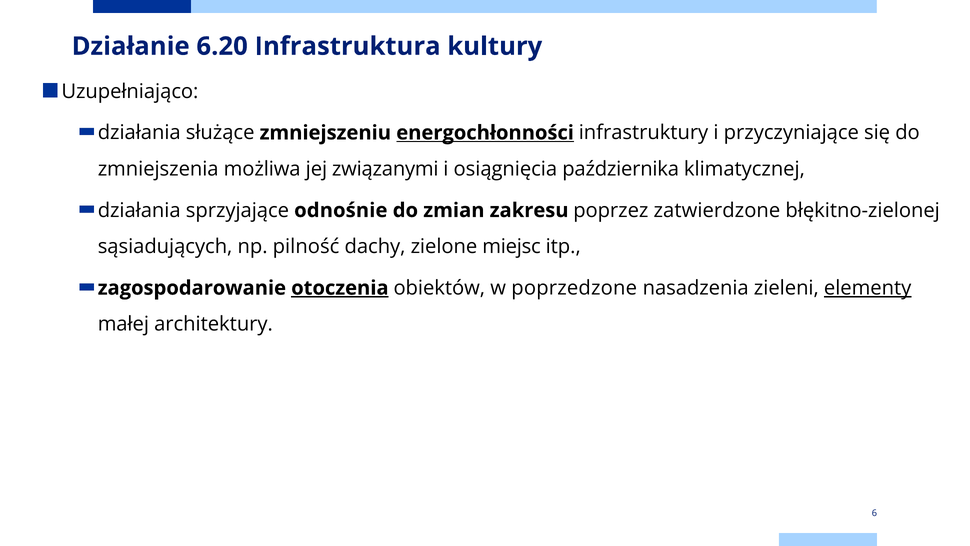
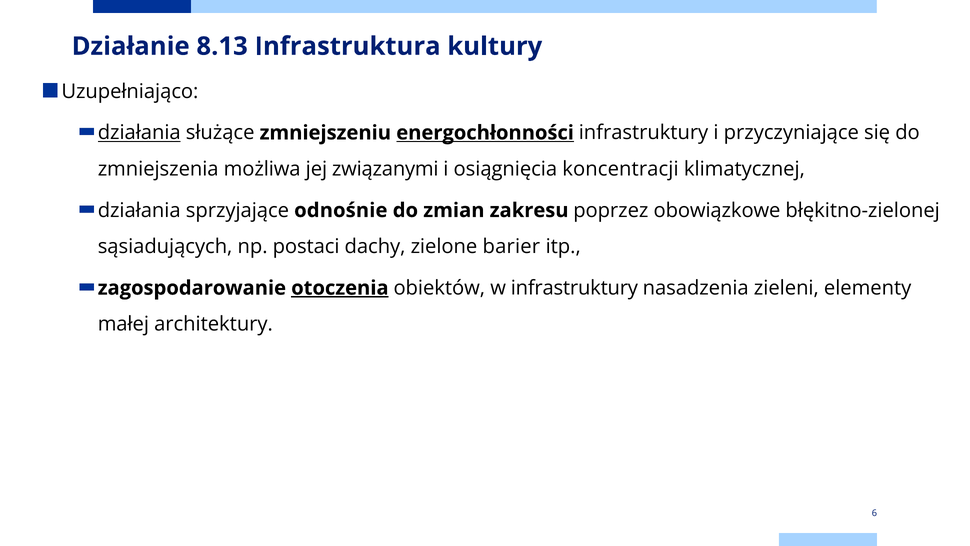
6.20: 6.20 -> 8.13 (222, 46)
działania underline: none -> present (139, 133)
października: października -> koncentracji (621, 169)
zatwierdzone: zatwierdzone -> obowiązkowe (717, 210)
pilność: pilność -> postaci (306, 247)
miejsc: miejsc -> barier (511, 247)
w poprzedzone: poprzedzone -> infrastruktury (574, 288)
elementy underline: present -> none (868, 288)
